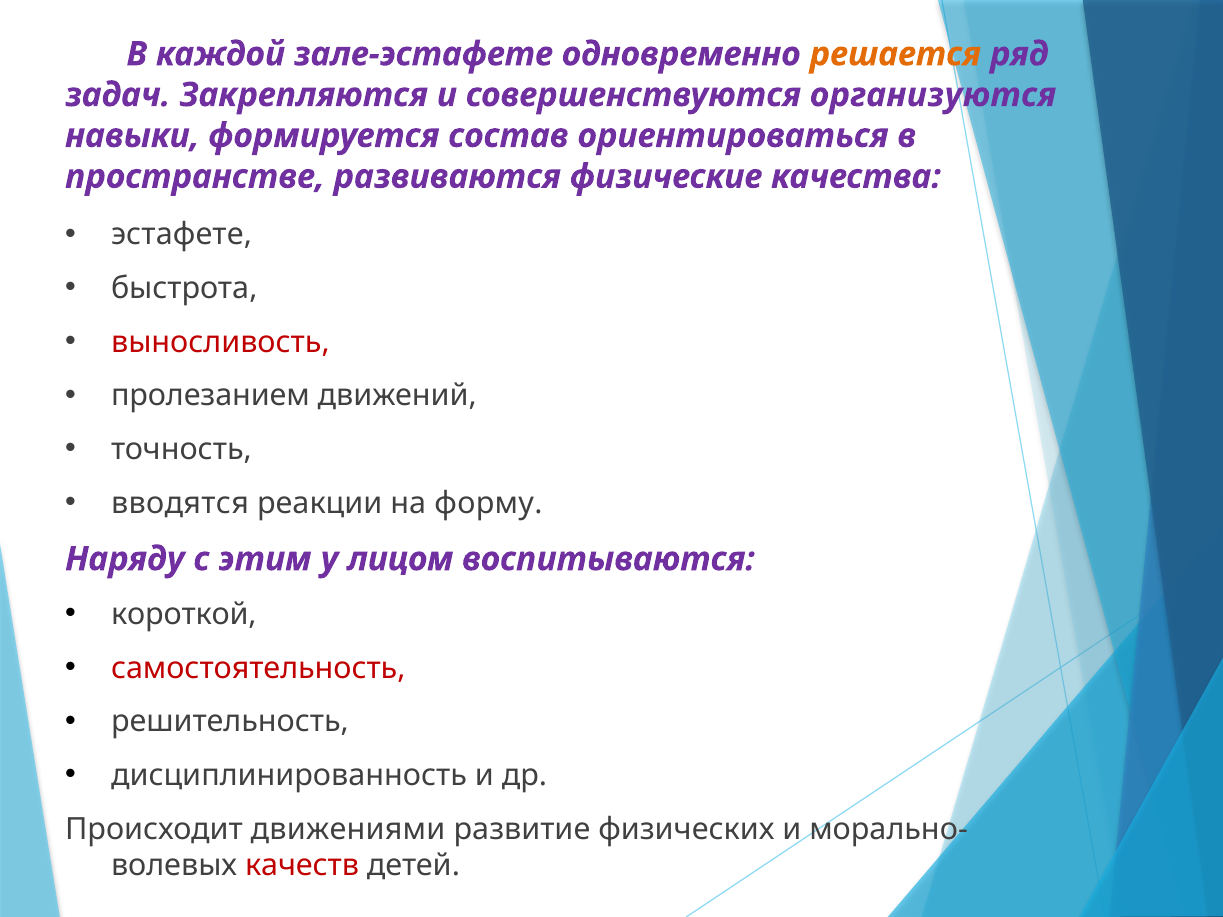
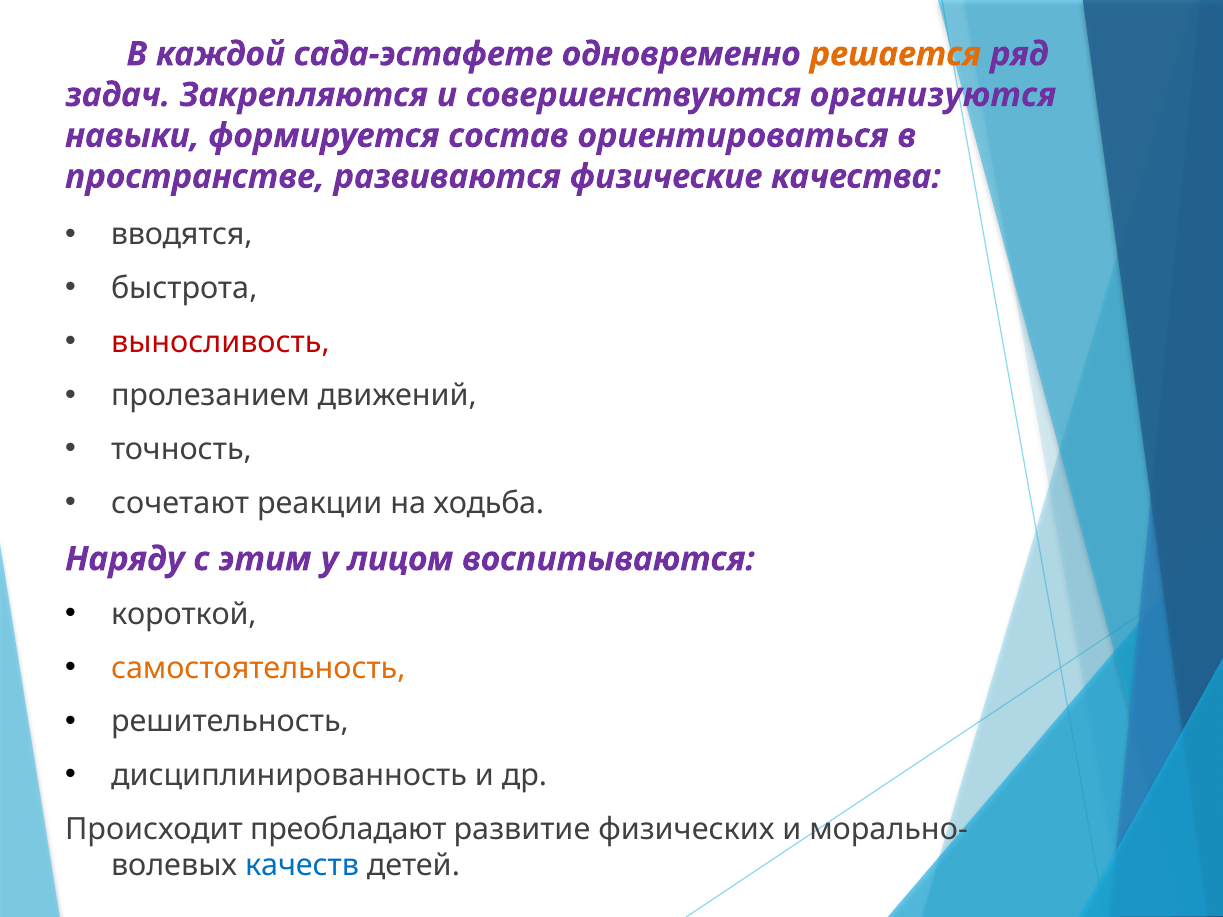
зале-эстафете: зале-эстафете -> сада-эстафете (423, 54)
эстафете: эстафете -> вводятся (182, 235)
вводятся: вводятся -> сочетают (180, 503)
форму: форму -> ходьба (489, 503)
самостоятельность colour: red -> orange (258, 668)
движениями: движениями -> преобладают (348, 829)
качеств colour: red -> blue (302, 866)
